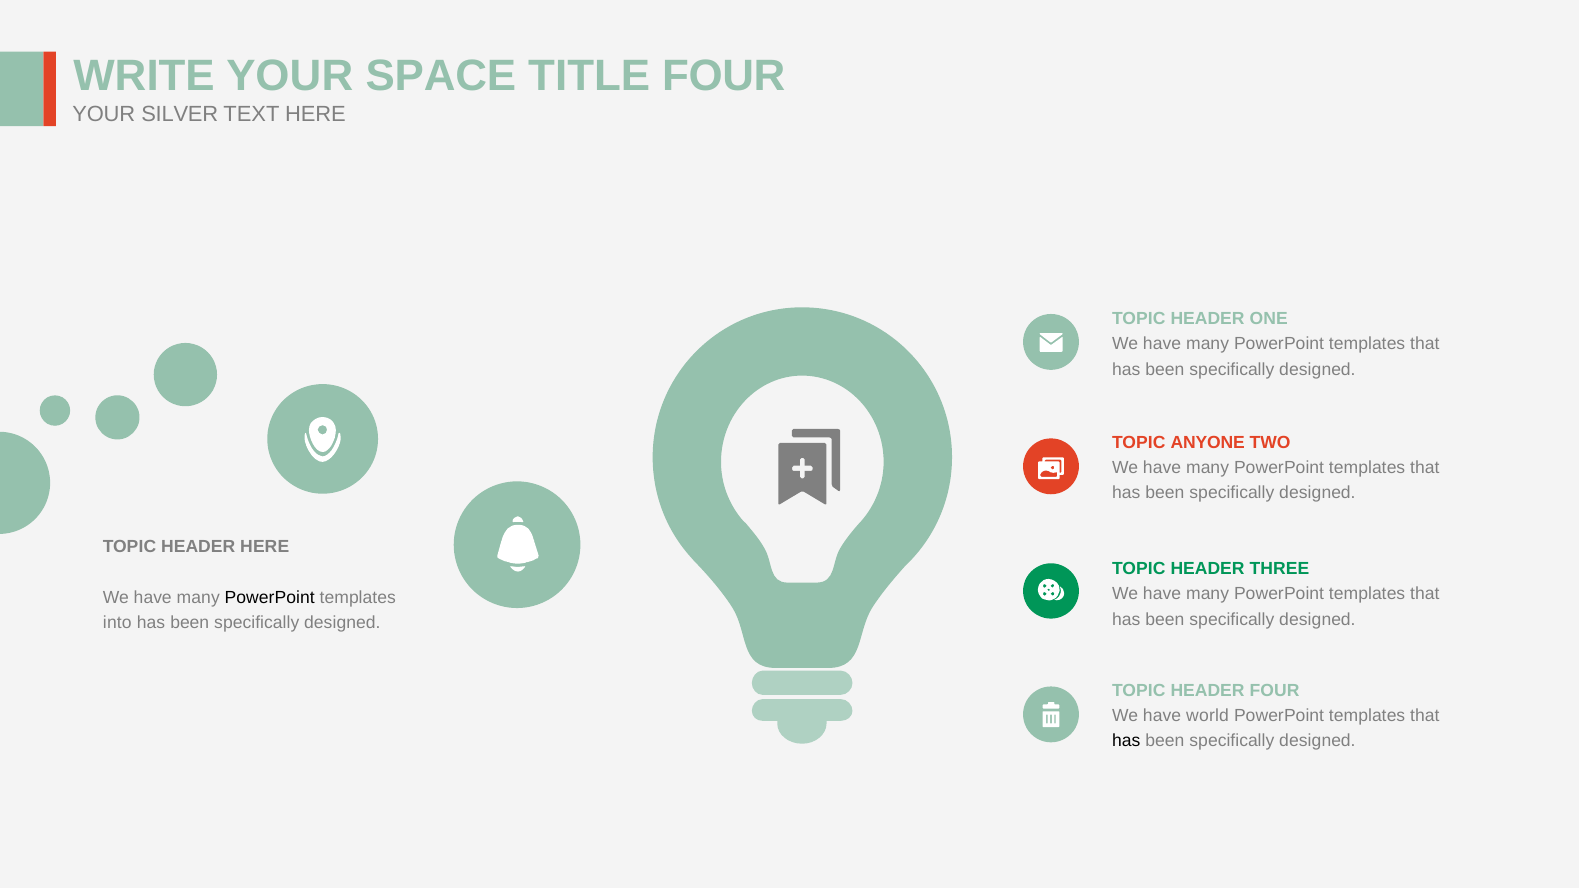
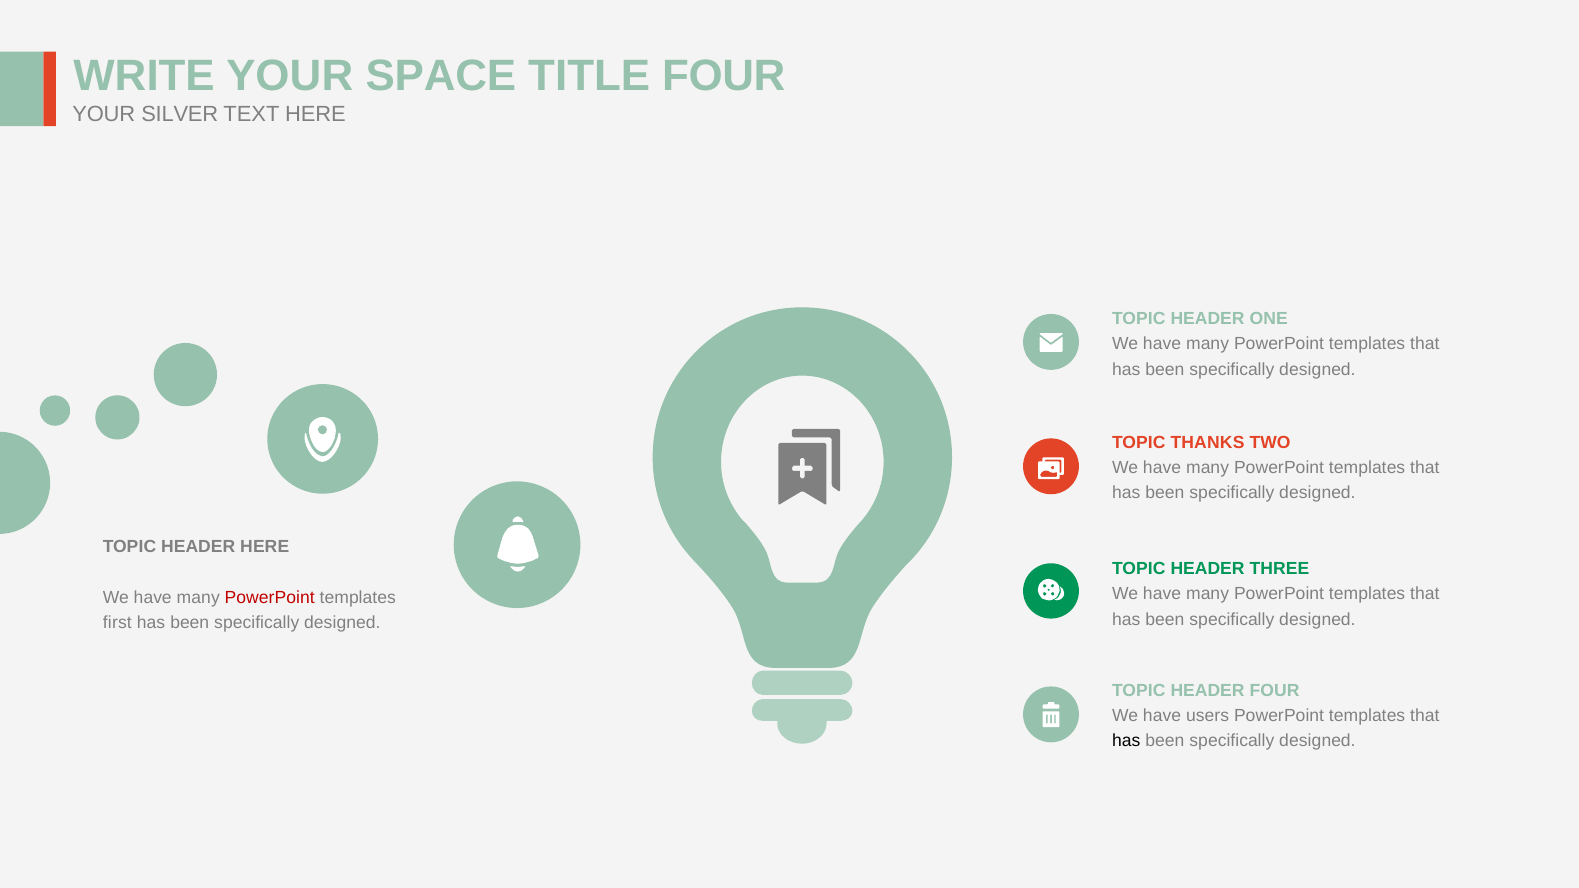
ANYONE: ANYONE -> THANKS (1207, 443)
PowerPoint colour: black -> red (270, 597)
into: into -> first (117, 623)
world: world -> users (1208, 716)
